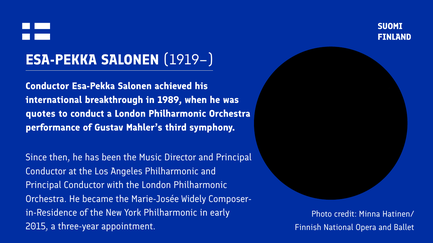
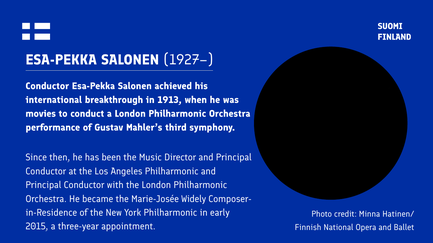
1919–: 1919– -> 1927– (188, 60)
1989: 1989 -> 1913 (169, 100)
quotes: quotes -> movies (41, 114)
